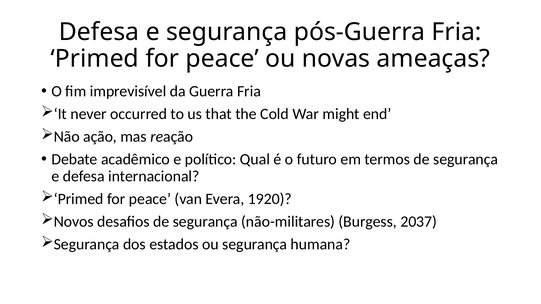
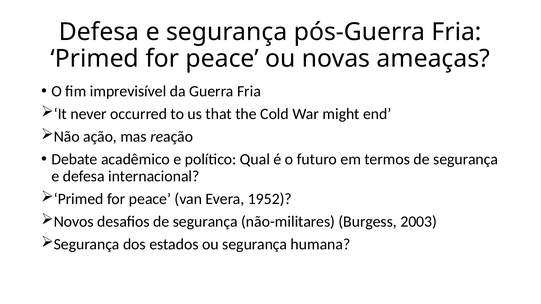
1920: 1920 -> 1952 (270, 199)
2037: 2037 -> 2003 (419, 222)
